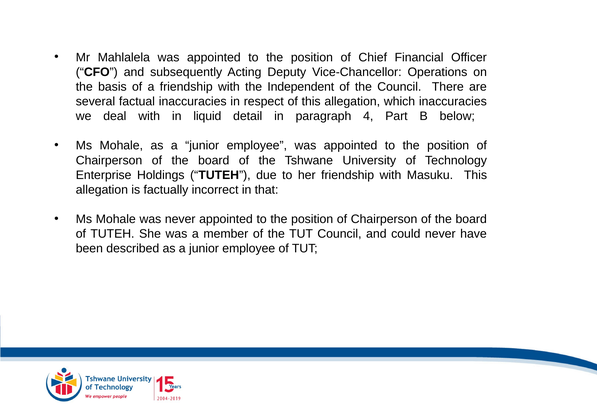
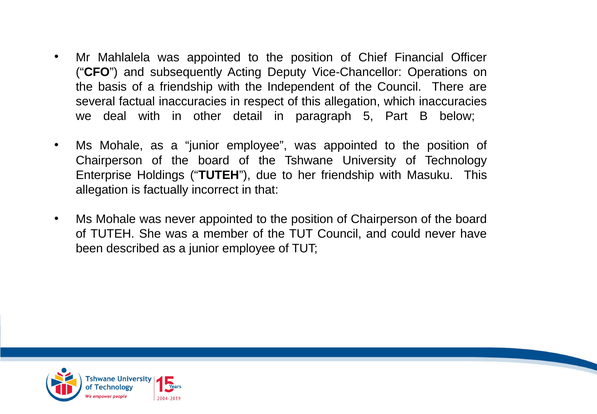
liquid: liquid -> other (207, 116)
4: 4 -> 5 (368, 116)
